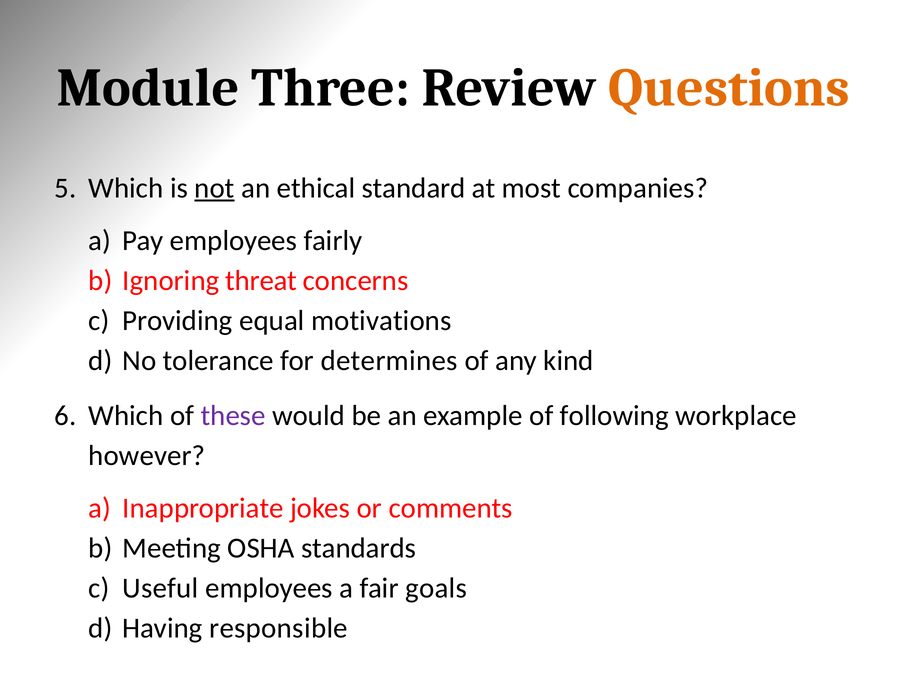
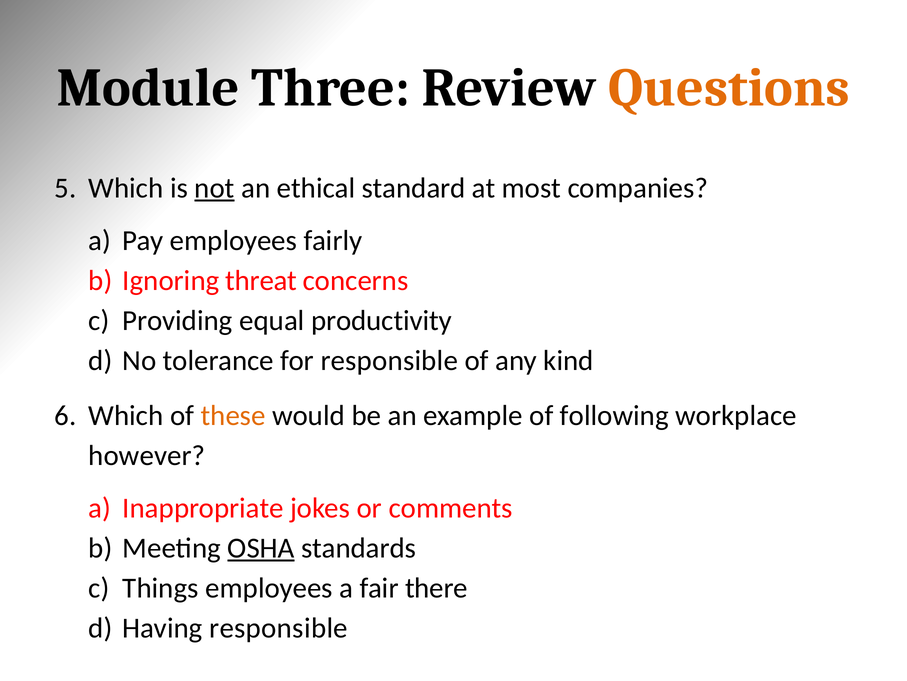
motivations: motivations -> productivity (381, 320)
for determines: determines -> responsible (389, 360)
these colour: purple -> orange (233, 415)
OSHA underline: none -> present (261, 548)
Useful: Useful -> Things (161, 587)
goals: goals -> there (436, 587)
